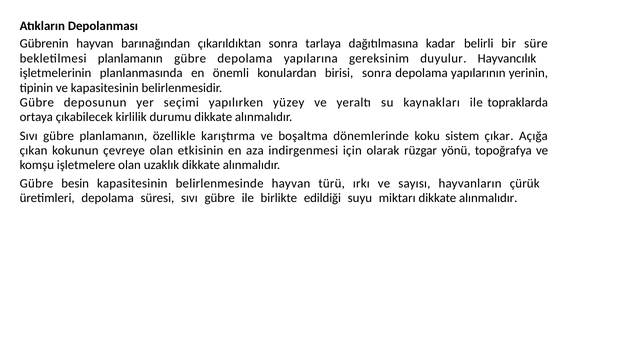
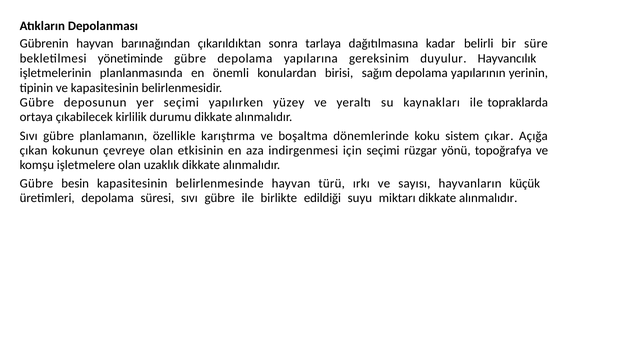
bekletilmesi planlamanın: planlamanın -> yönetiminde (130, 58)
birisi sonra: sonra -> sağım (377, 73)
için olarak: olarak -> seçimi (383, 150)
çürük: çürük -> küçük (525, 183)
